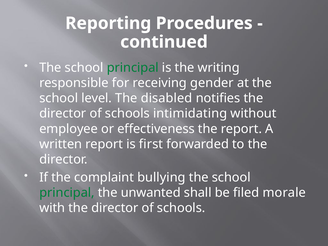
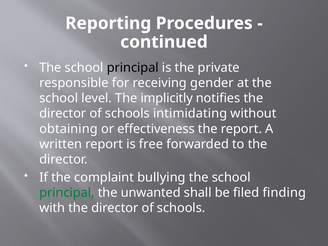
principal colour: green -> black (133, 68)
writing: writing -> private (219, 68)
disabled: disabled -> implicitly (167, 98)
employee: employee -> obtaining (68, 129)
first: first -> free (151, 144)
morale: morale -> finding (284, 193)
